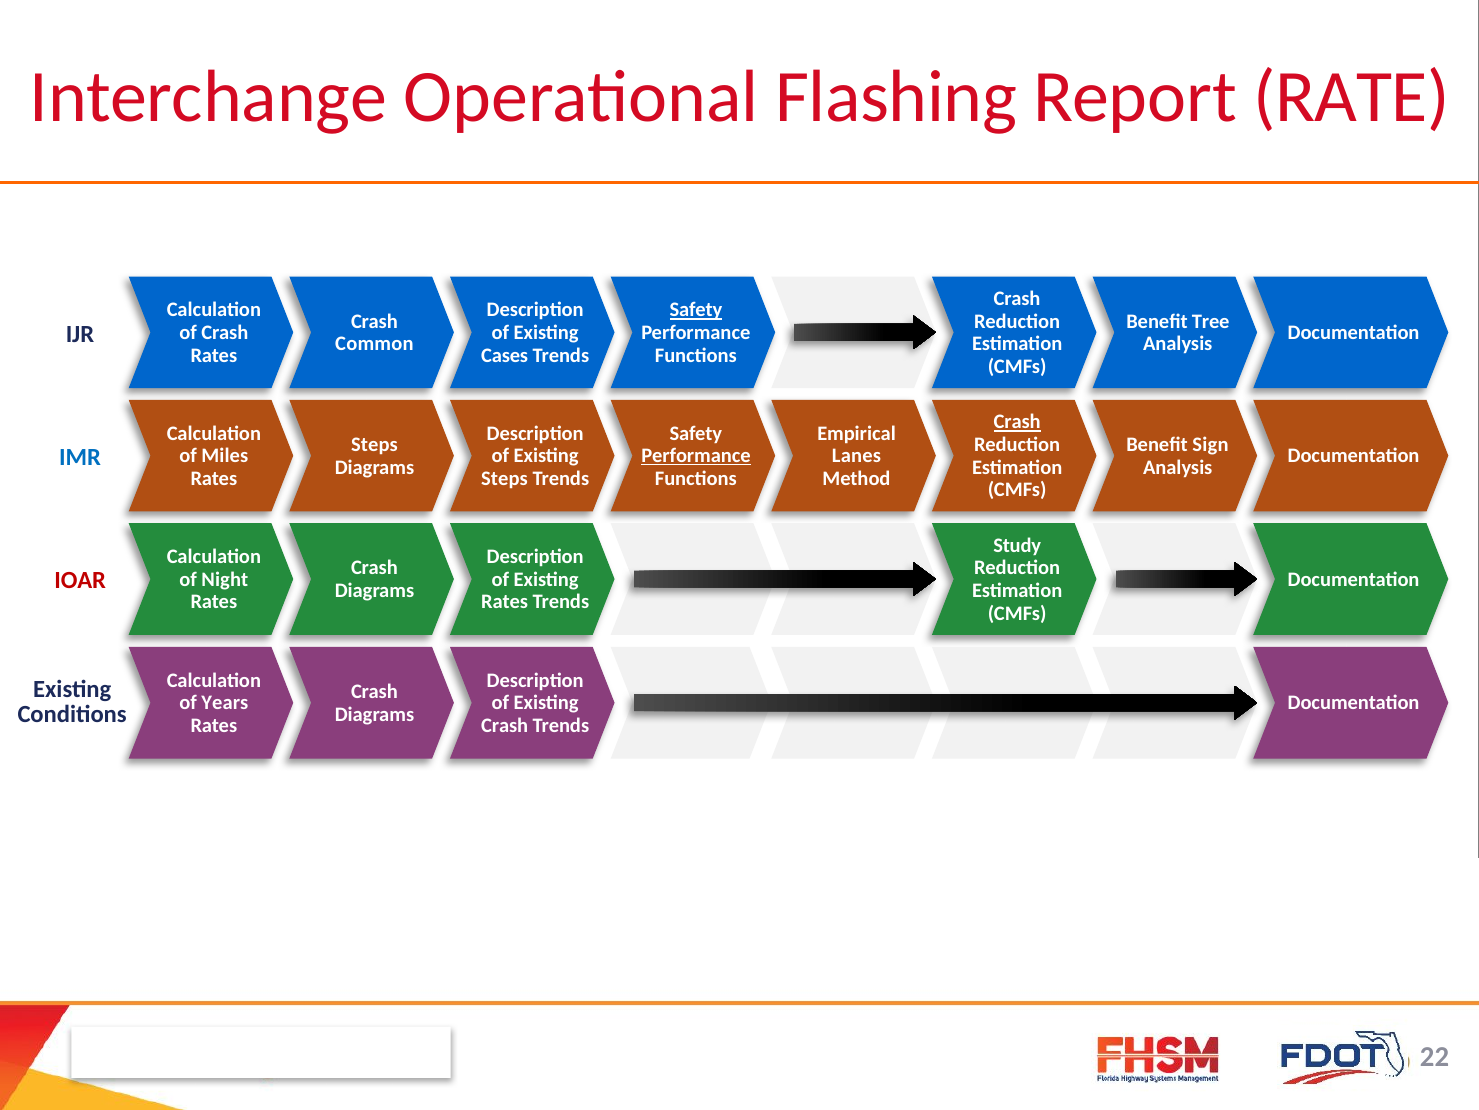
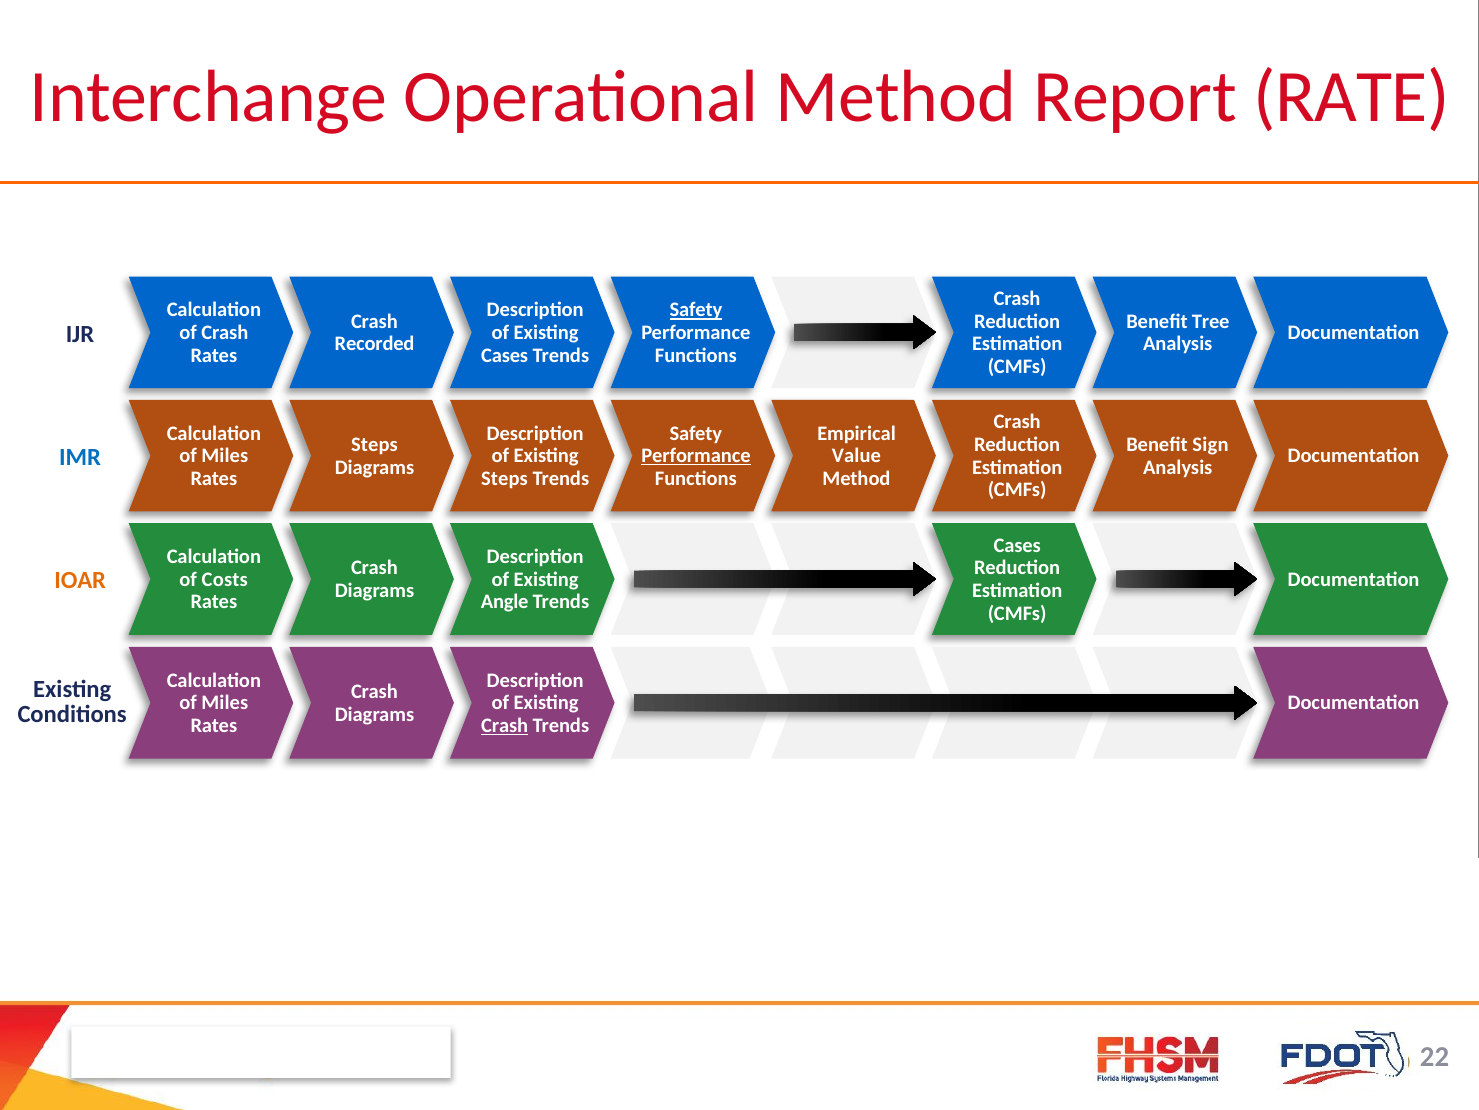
Operational Flashing: Flashing -> Method (896, 97)
Common: Common -> Recorded (375, 344)
Crash underline: present -> none (1017, 422)
Lanes: Lanes -> Value (856, 456)
Study: Study -> Cases (1017, 545)
IOAR colour: red -> orange (80, 580)
Night: Night -> Costs (225, 579)
Rates: Rates -> Angle (505, 602)
Years: Years -> Miles (225, 703)
Crash underline: none -> present (505, 725)
